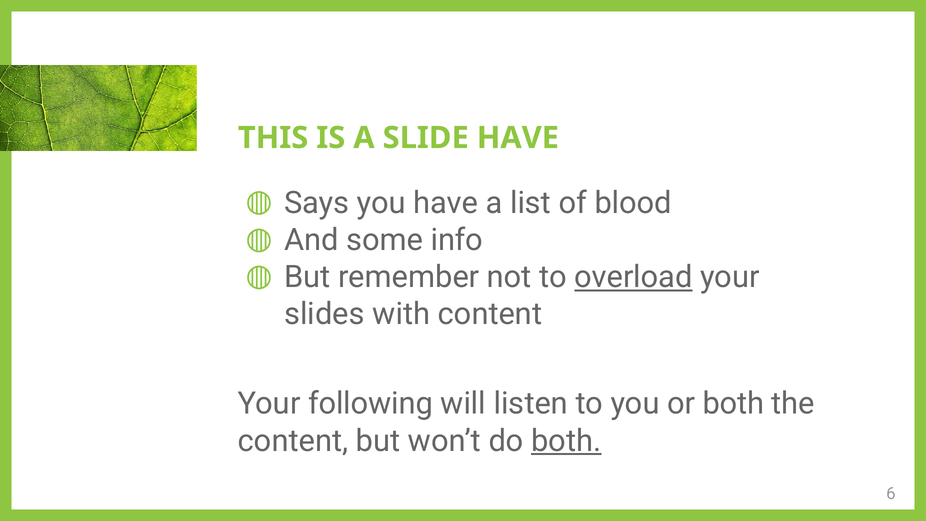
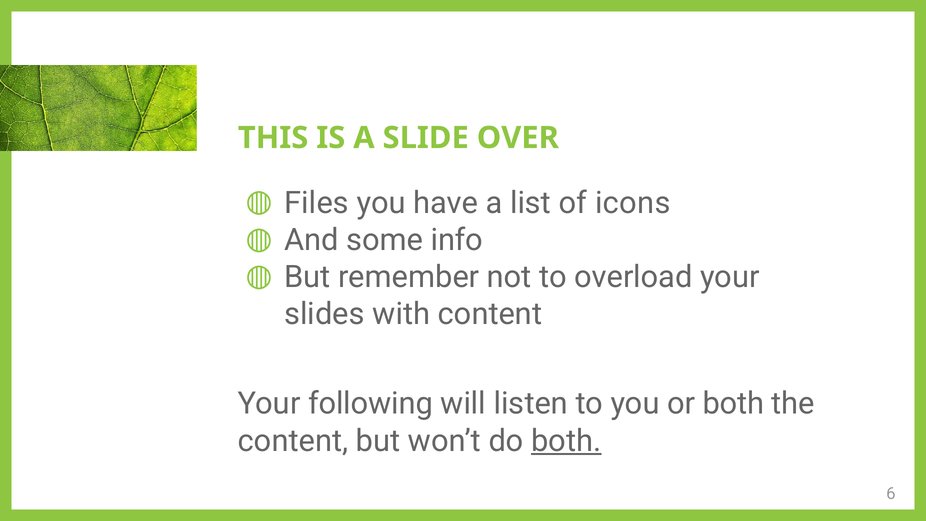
SLIDE HAVE: HAVE -> OVER (518, 138)
Says: Says -> Files (317, 203)
blood: blood -> icons (633, 203)
overload underline: present -> none (633, 277)
